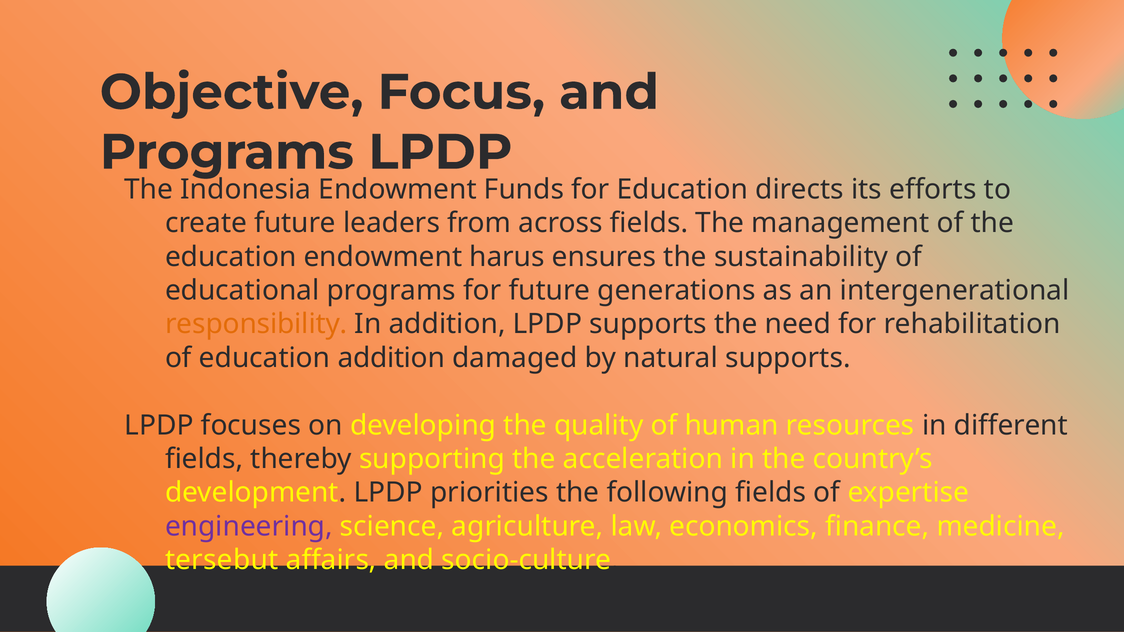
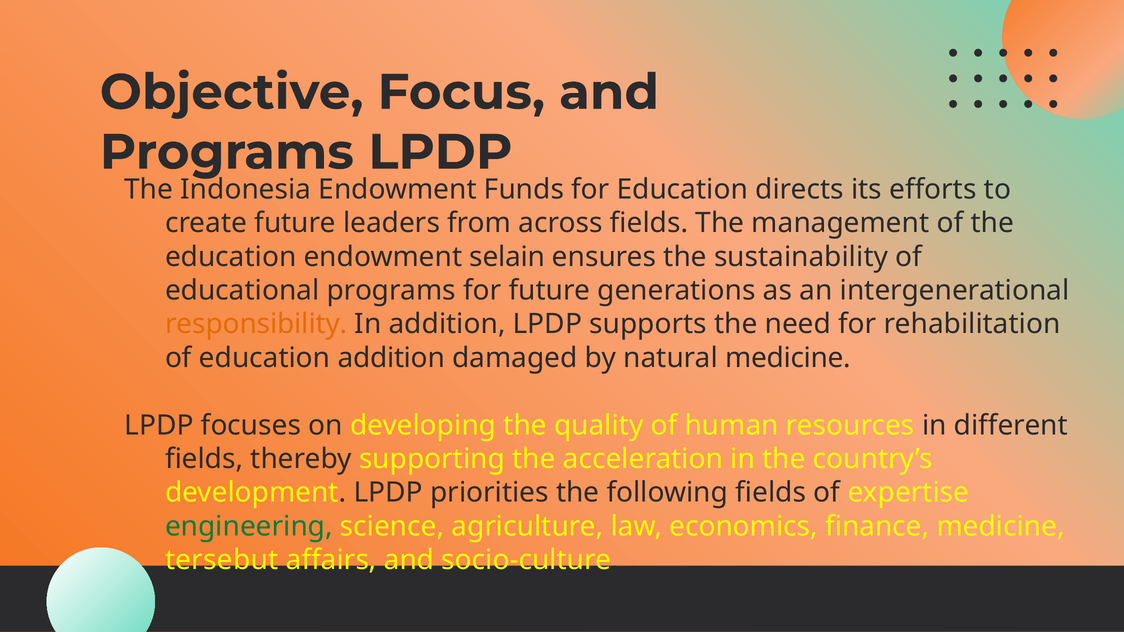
harus: harus -> selain (507, 257)
natural supports: supports -> medicine (788, 358)
engineering colour: purple -> green (249, 527)
